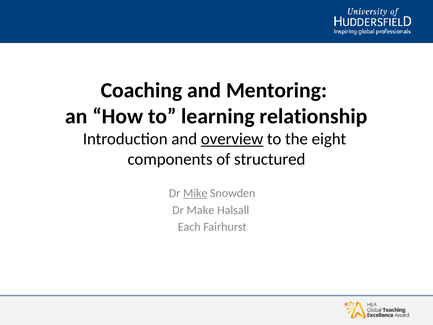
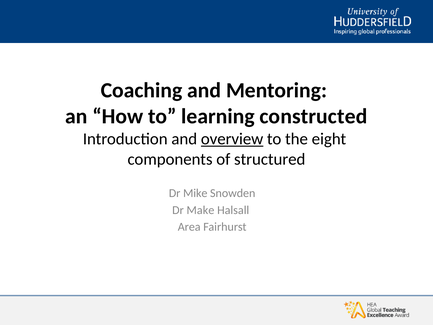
relationship: relationship -> constructed (313, 116)
Mike underline: present -> none (195, 193)
Each: Each -> Area (189, 227)
